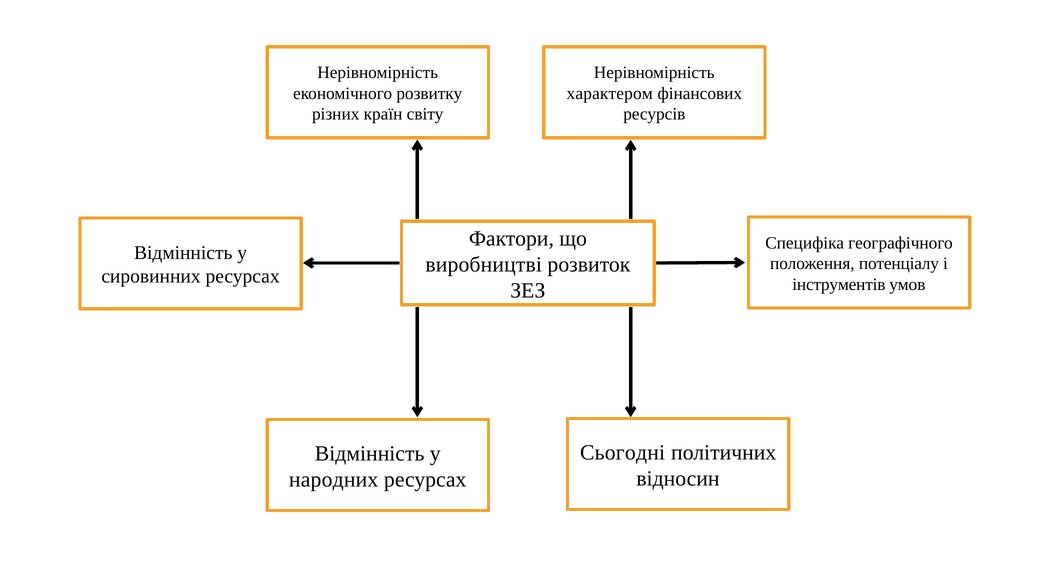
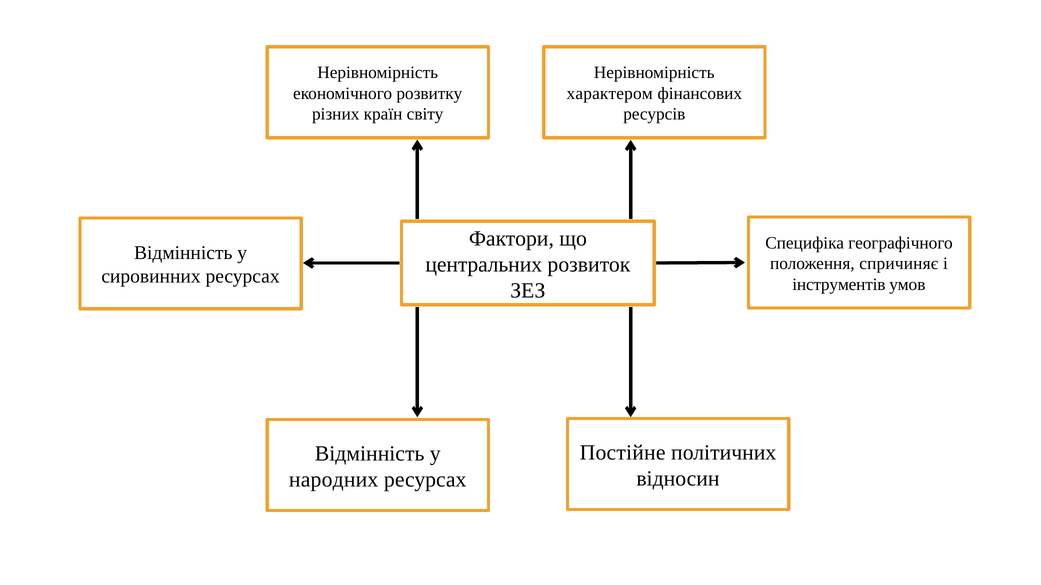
виробництві: виробництві -> центральних (484, 265)
потенціалу: потенціалу -> спричиняє (899, 264)
Сьогодні: Сьогодні -> Постійне (623, 453)
